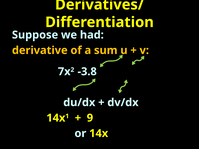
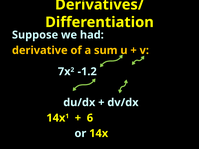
-3.8: -3.8 -> -1.2 (87, 72)
9: 9 -> 6 (90, 118)
